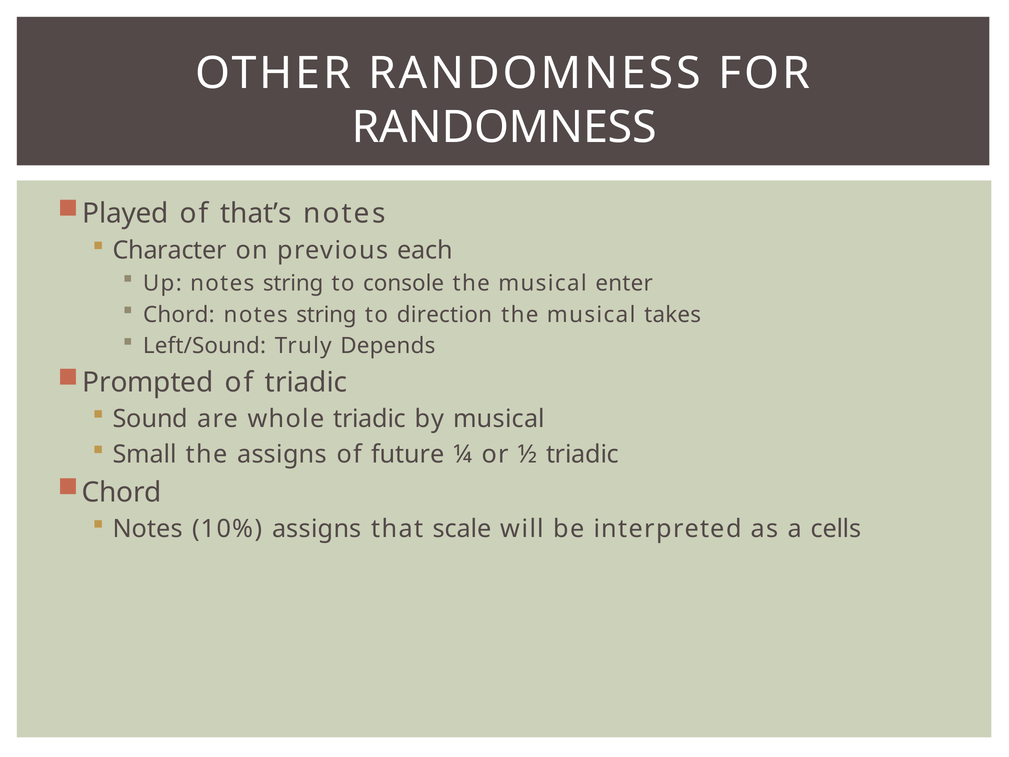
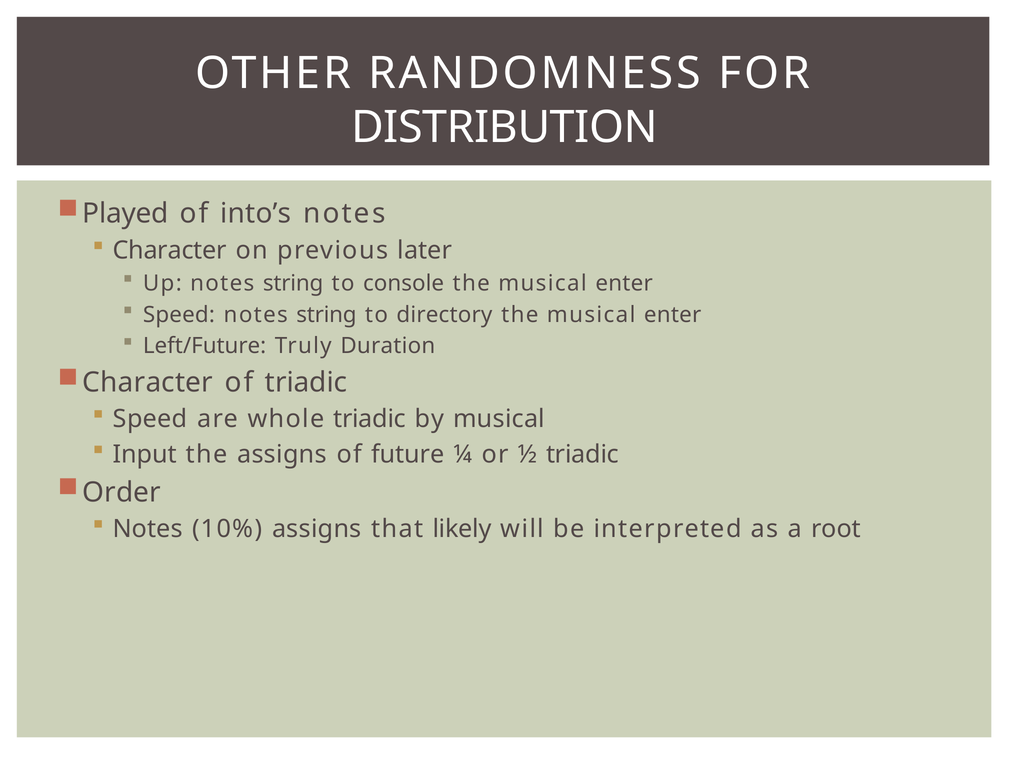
RANDOMNESS: RANDOMNESS -> DISTRIBUTION (504, 127)
that’s: that’s -> into’s (256, 214)
each: each -> later (425, 250)
Chord: Chord -> Speed (179, 315)
direction: direction -> directory (444, 315)
takes: takes -> enter (673, 315)
Left/Sound: Left/Sound -> Left/Future (205, 346)
Depends: Depends -> Duration (388, 346)
Prompted: Prompted -> Character (148, 382)
Sound: Sound -> Speed (150, 419)
Small: Small -> Input (145, 454)
Chord: Chord -> Order (122, 492)
scale: scale -> likely (462, 529)
cells: cells -> root (836, 529)
